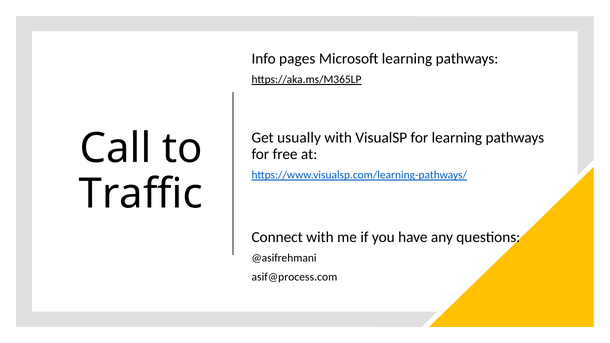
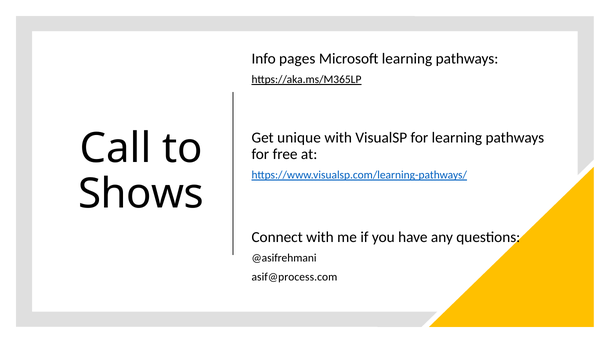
usually: usually -> unique (299, 138)
Traffic: Traffic -> Shows (141, 194)
